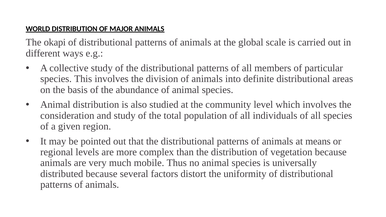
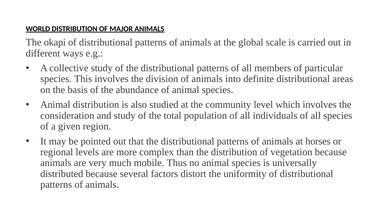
means: means -> horses (318, 141)
